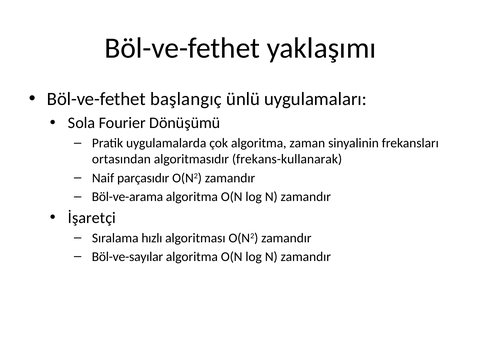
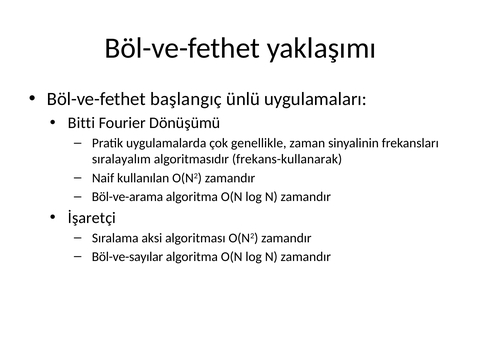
Sola: Sola -> Bitti (82, 123)
çok algoritma: algoritma -> genellikle (259, 143)
ortasından: ortasından -> sıralayalım (121, 159)
parçasıdır: parçasıdır -> kullanılan (143, 178)
hızlı: hızlı -> aksi (152, 238)
